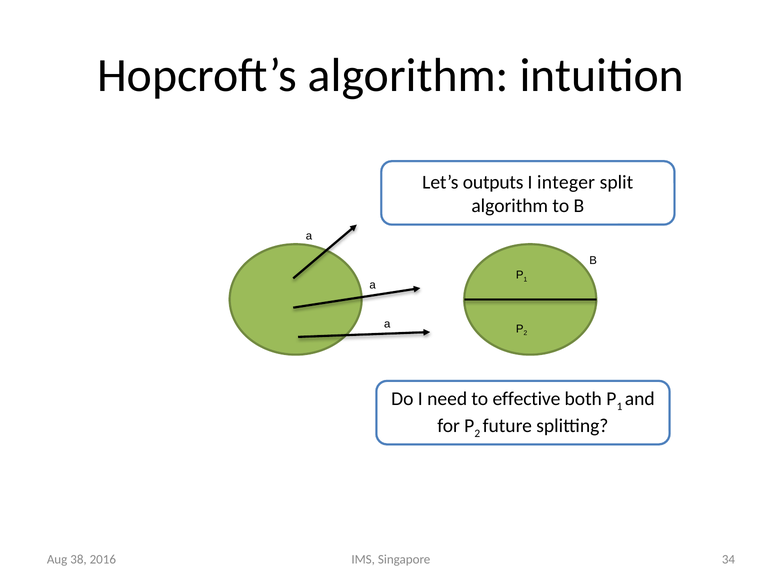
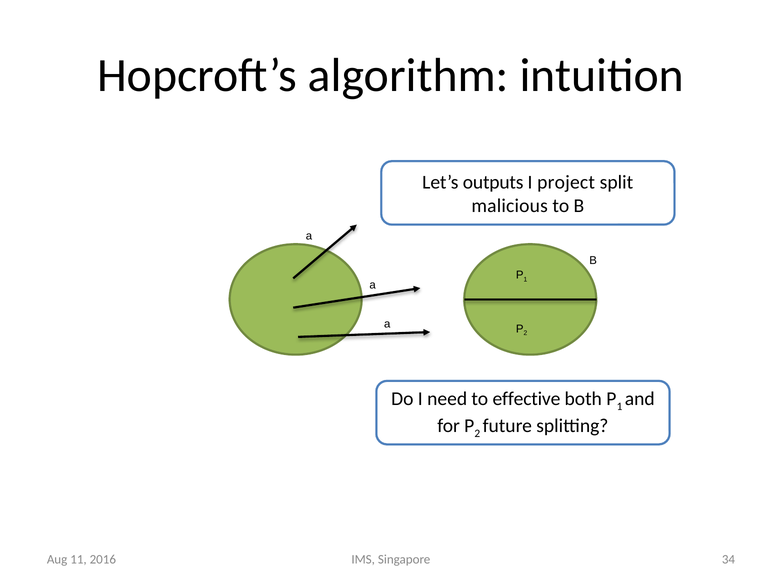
integer: integer -> project (566, 183)
algorithm: algorithm -> malicious (510, 206)
38: 38 -> 11 (79, 560)
